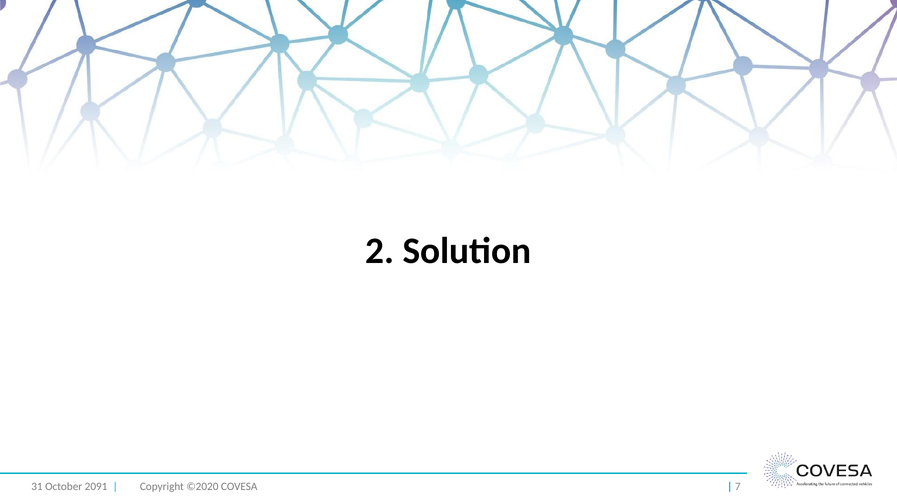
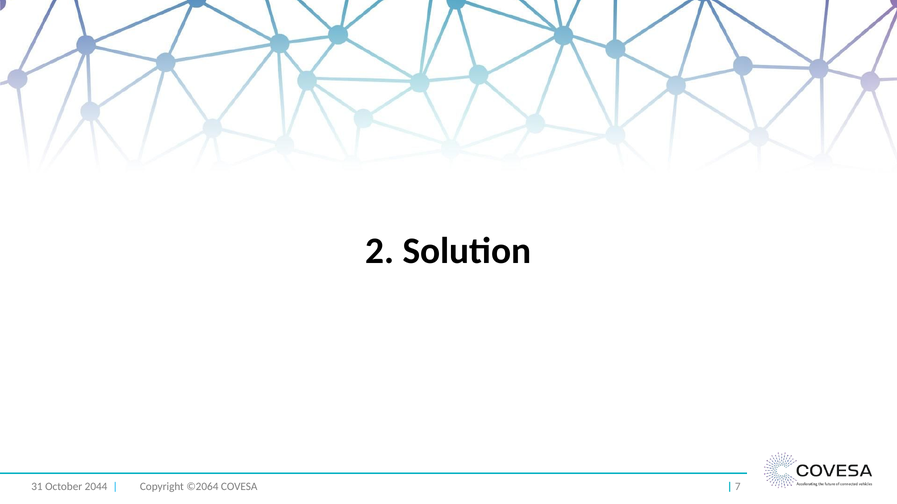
2091: 2091 -> 2044 (96, 487)
©2020: ©2020 -> ©2064 (202, 487)
